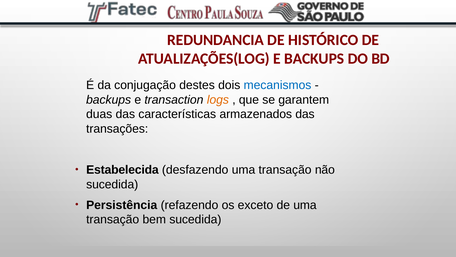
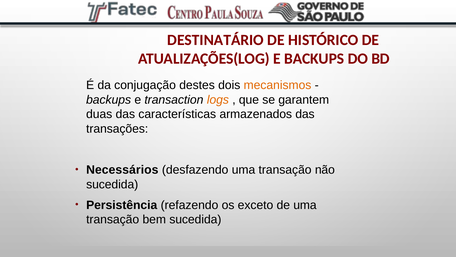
REDUNDANCIA: REDUNDANCIA -> DESTINATÁRIO (216, 40)
mecanismos colour: blue -> orange (277, 85)
Estabelecida: Estabelecida -> Necessários (122, 170)
